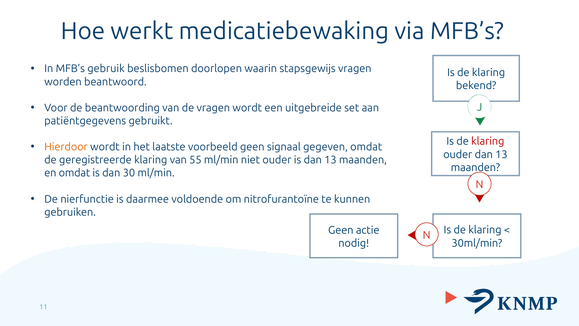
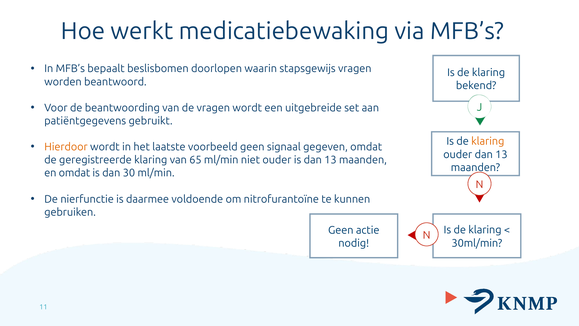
gebruik: gebruik -> bepaalt (106, 69)
klaring colour: red -> orange (488, 141)
55: 55 -> 65 (195, 160)
